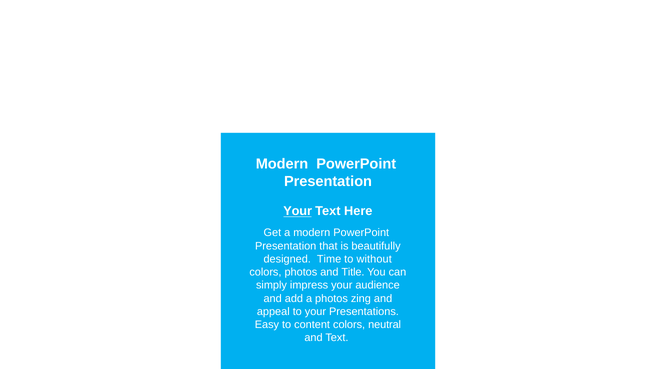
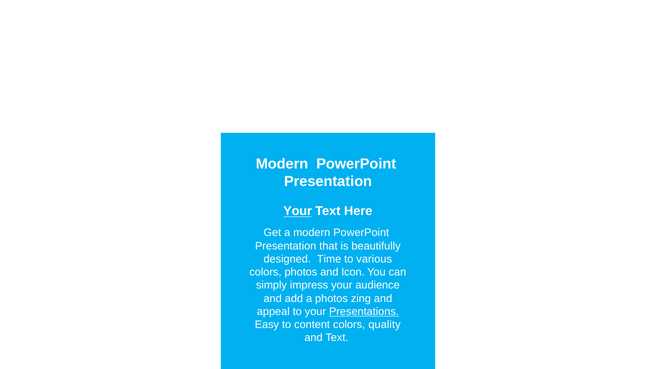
without: without -> various (374, 259)
Title: Title -> Icon (353, 272)
Presentations underline: none -> present (364, 312)
neutral: neutral -> quality (385, 325)
